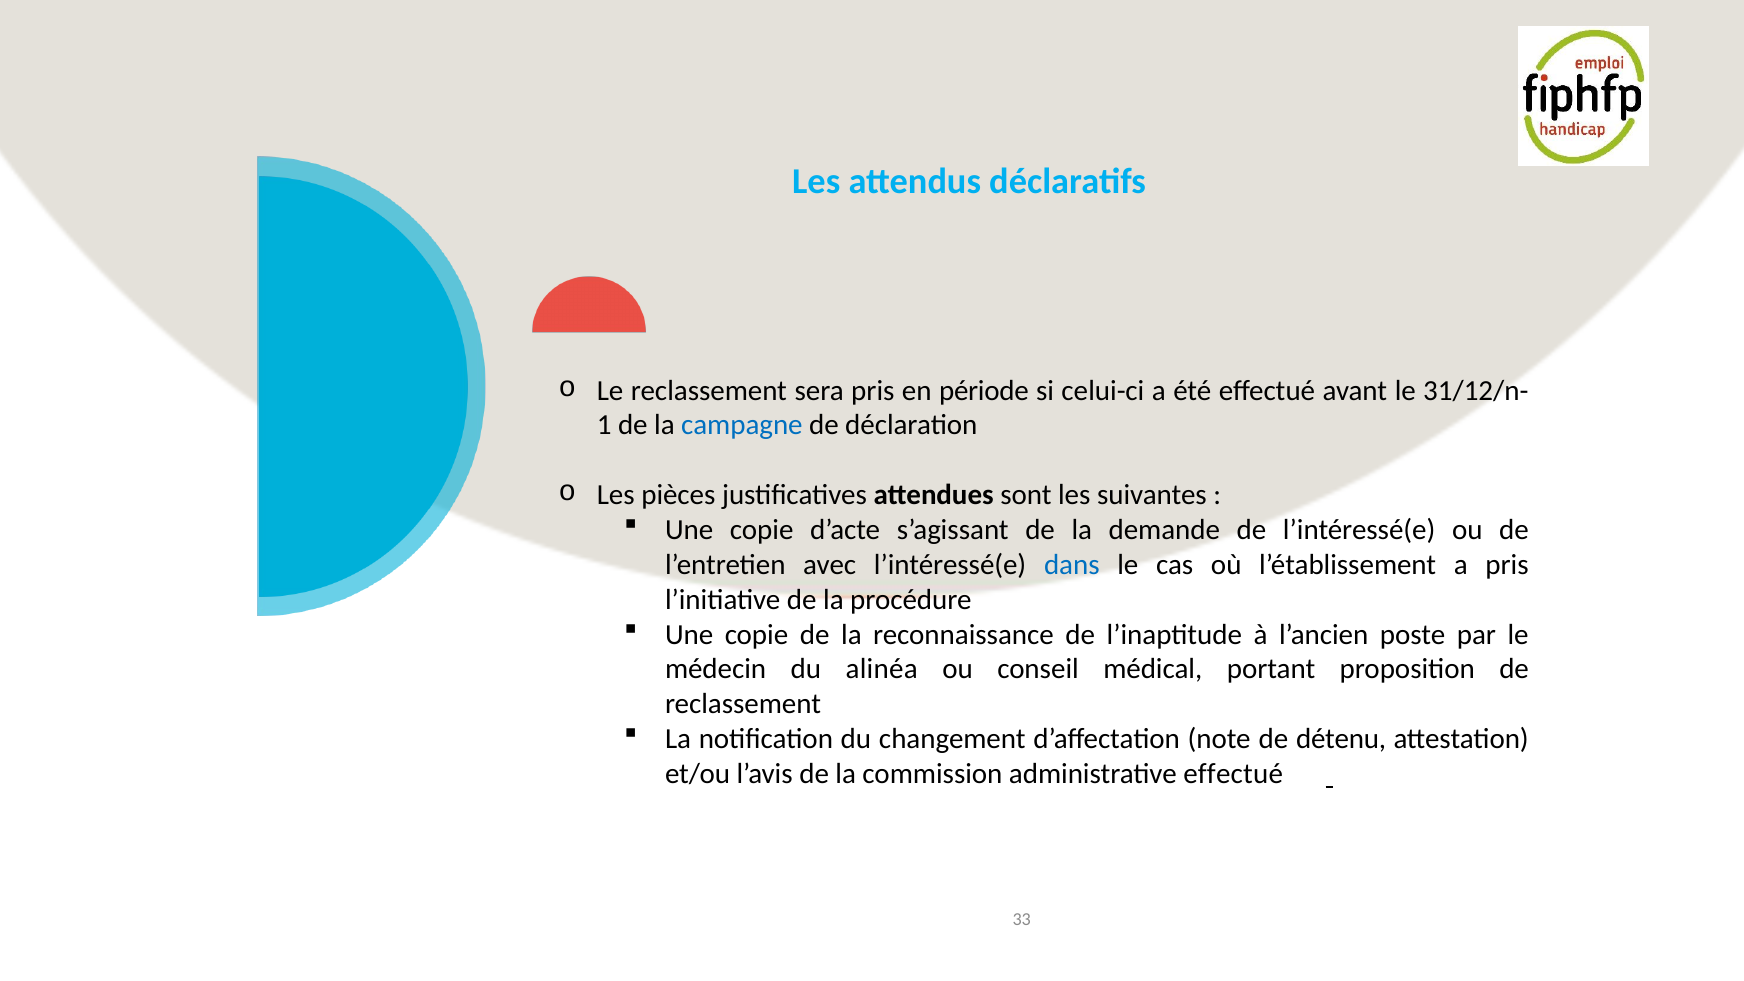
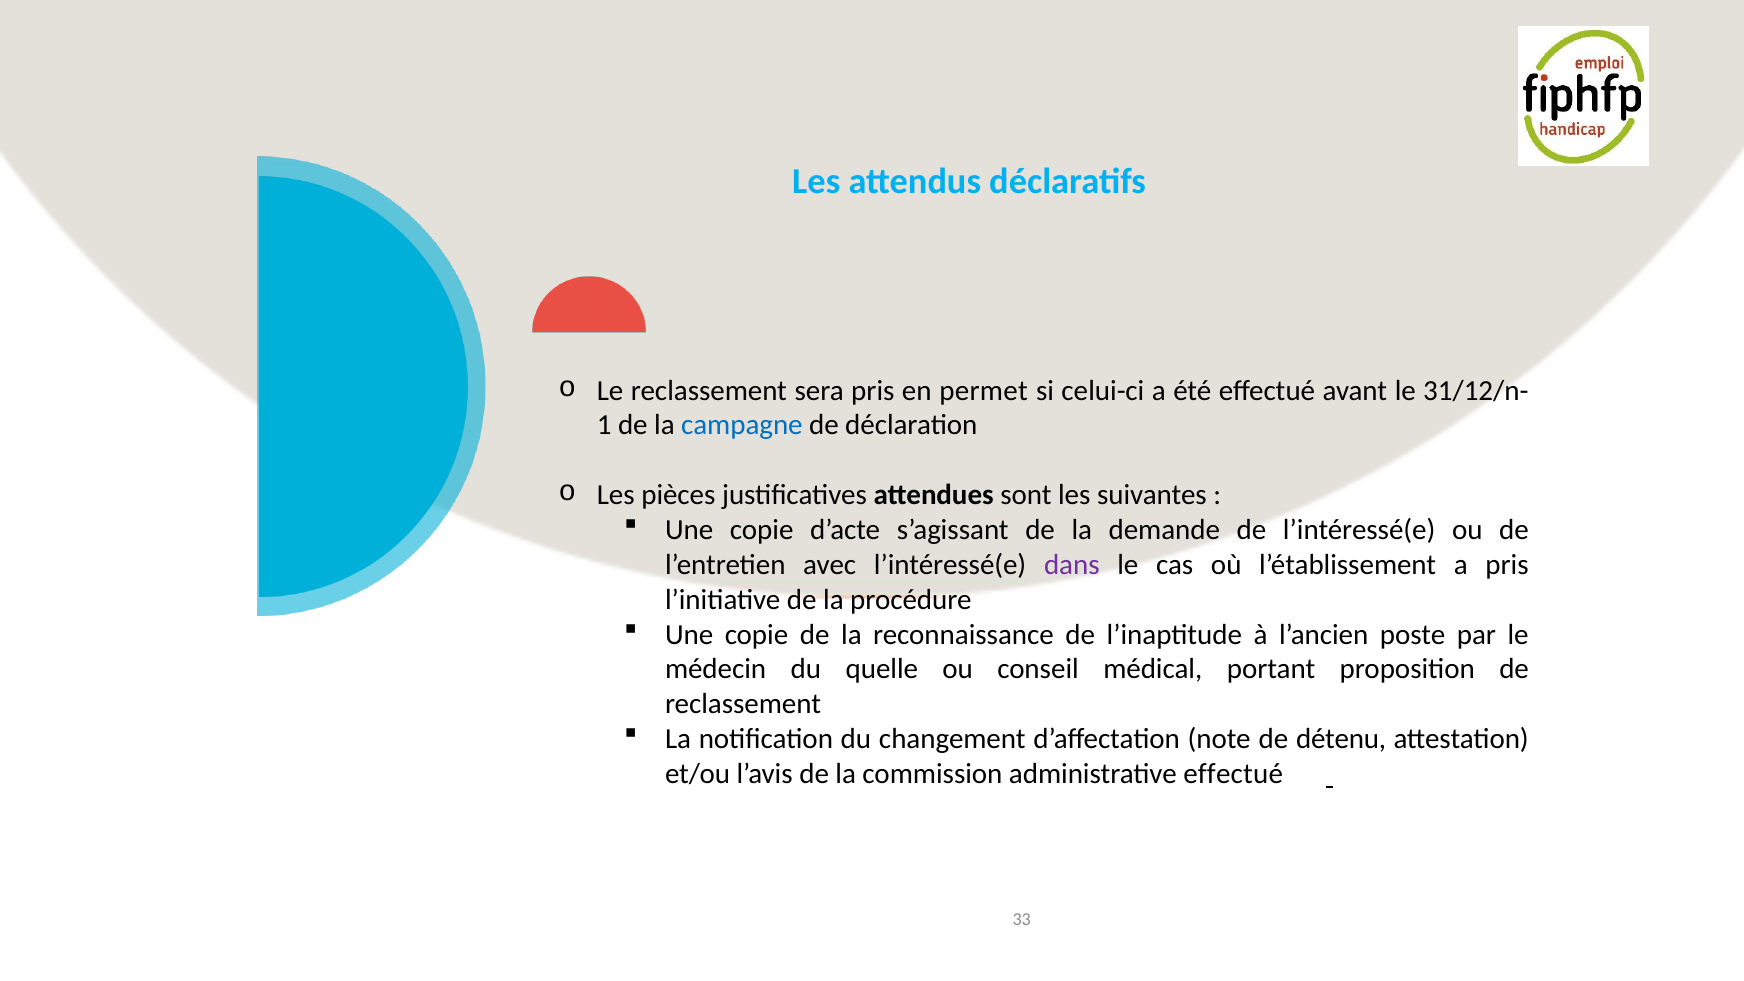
période: période -> permet (984, 390)
dans colour: blue -> purple (1072, 565)
alinéa: alinéa -> quelle (882, 669)
